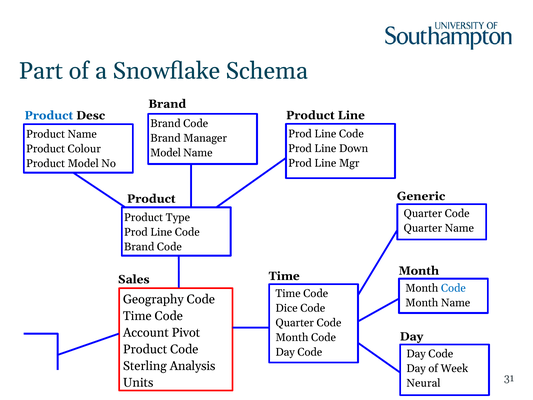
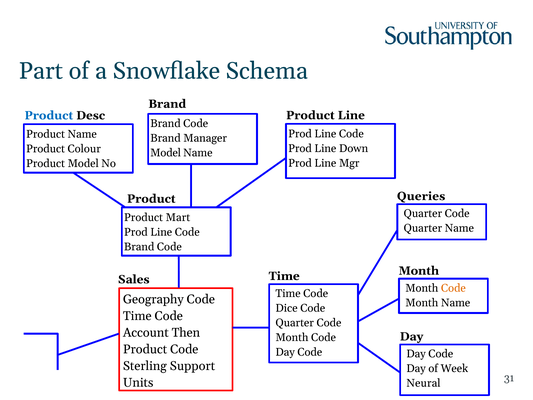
Generic: Generic -> Queries (421, 196)
Type: Type -> Mart (178, 217)
Code colour: blue -> orange (453, 288)
Pivot: Pivot -> Then (186, 332)
Analysis: Analysis -> Support (192, 366)
